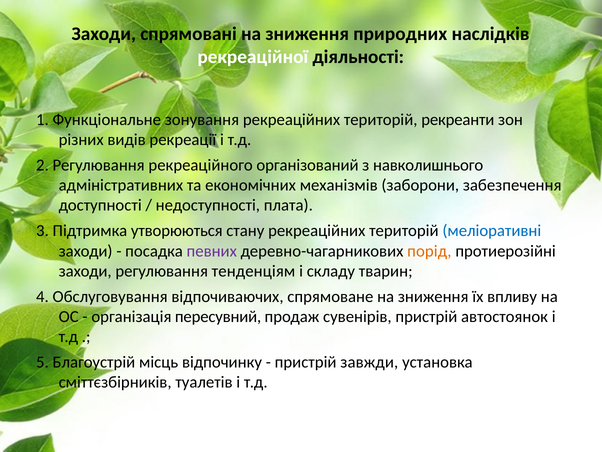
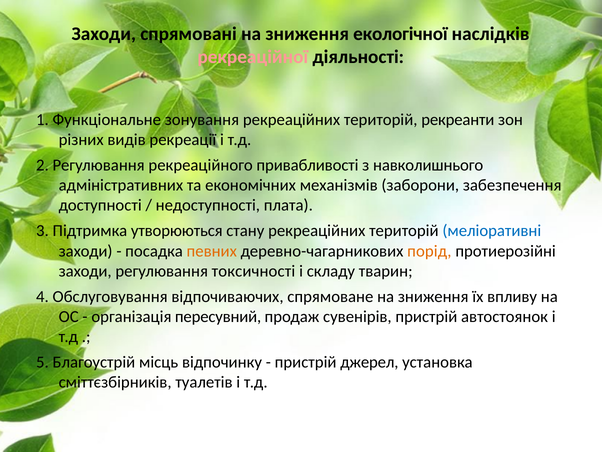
природних: природних -> екологічної (400, 34)
рекреаційної colour: white -> pink (253, 57)
організований: організований -> привабливості (308, 165)
певних colour: purple -> orange (212, 251)
тенденціям: тенденціям -> токсичності (253, 271)
завжди: завжди -> джерел (369, 362)
